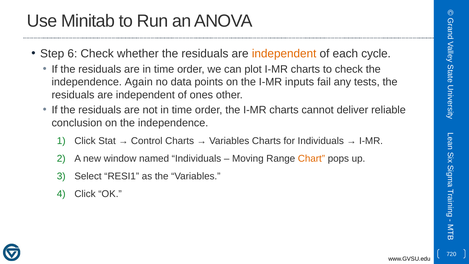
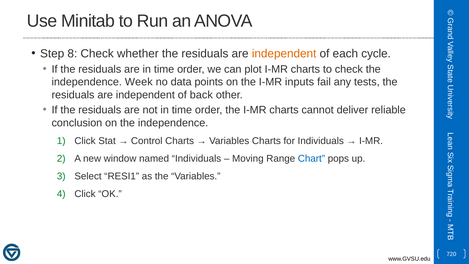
6: 6 -> 8 (72, 54)
Again: Again -> Week (139, 82)
ones: ones -> back (201, 95)
Chart colour: orange -> blue (311, 159)
